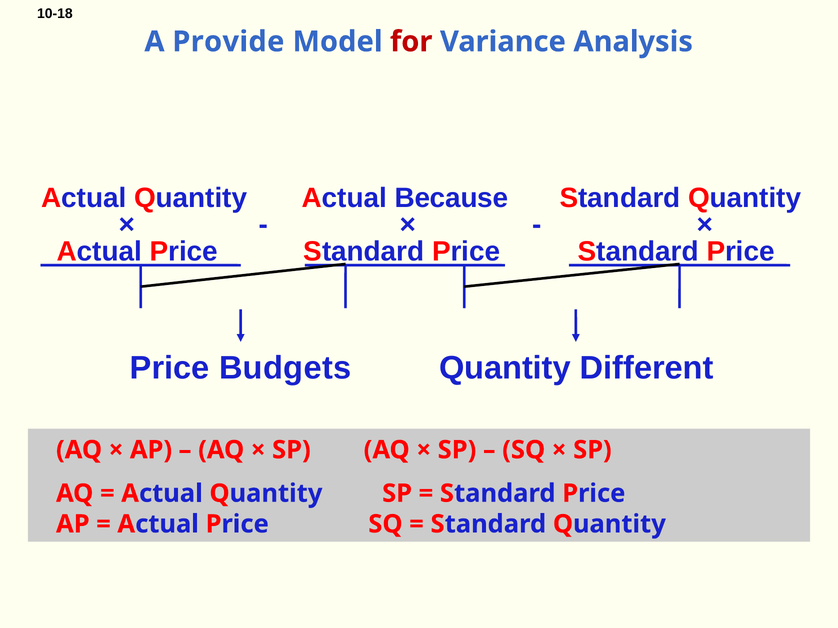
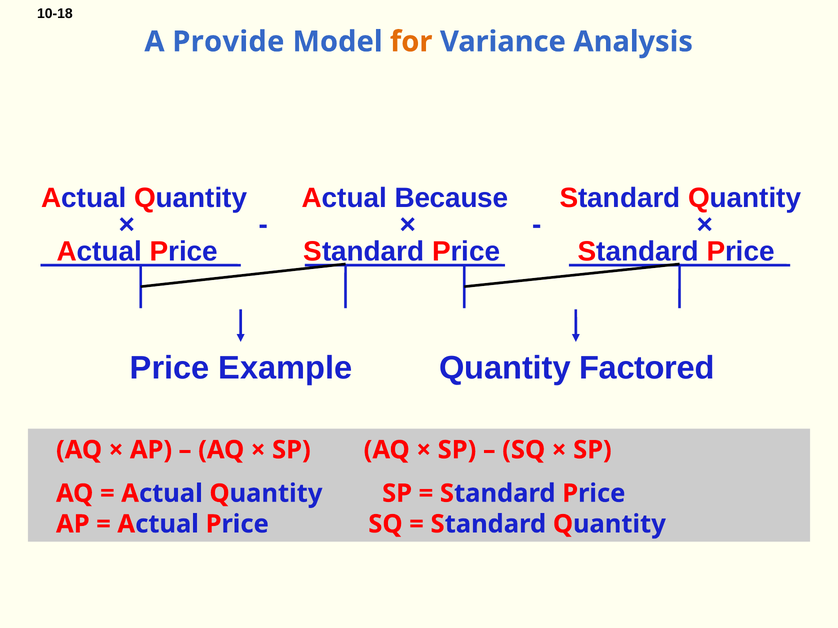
for colour: red -> orange (411, 42)
Budgets: Budgets -> Example (285, 368)
Different: Different -> Factored (647, 368)
